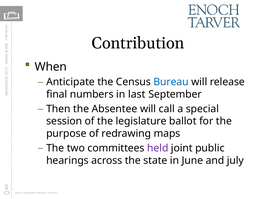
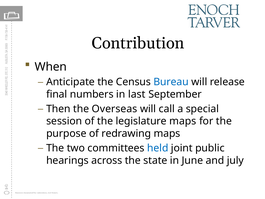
Absentee: Absentee -> Overseas (114, 109)
legislature ballot: ballot -> maps (183, 121)
held colour: purple -> blue (158, 148)
